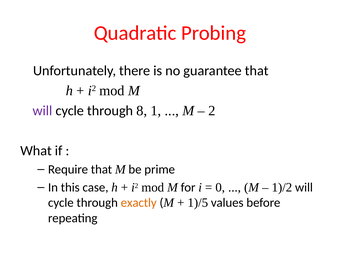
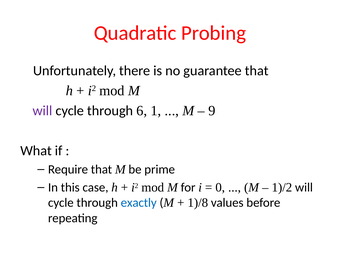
8: 8 -> 6 (142, 111)
2: 2 -> 9 (212, 111)
exactly colour: orange -> blue (139, 203)
1)/5: 1)/5 -> 1)/8 (198, 203)
